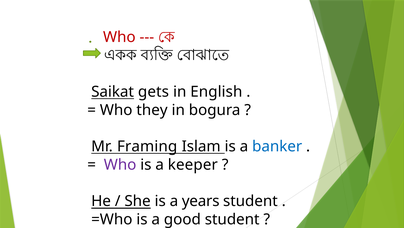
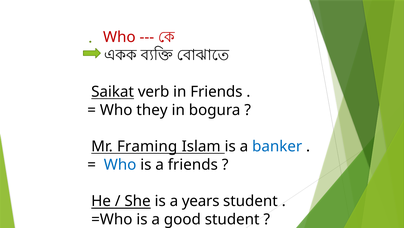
gets: gets -> verb (154, 91)
in English: English -> Friends (216, 91)
Who colour: purple -> blue (120, 164)
a keeper: keeper -> friends (193, 164)
